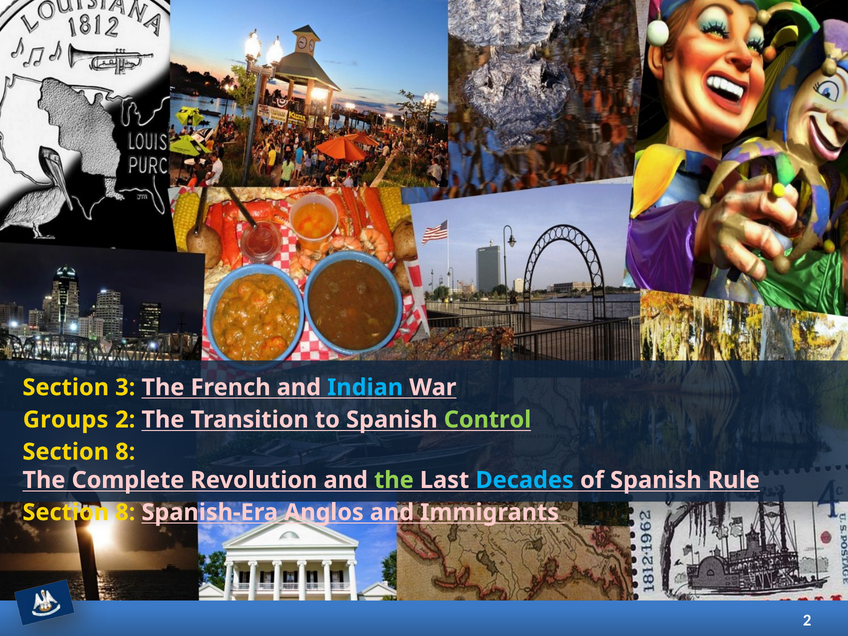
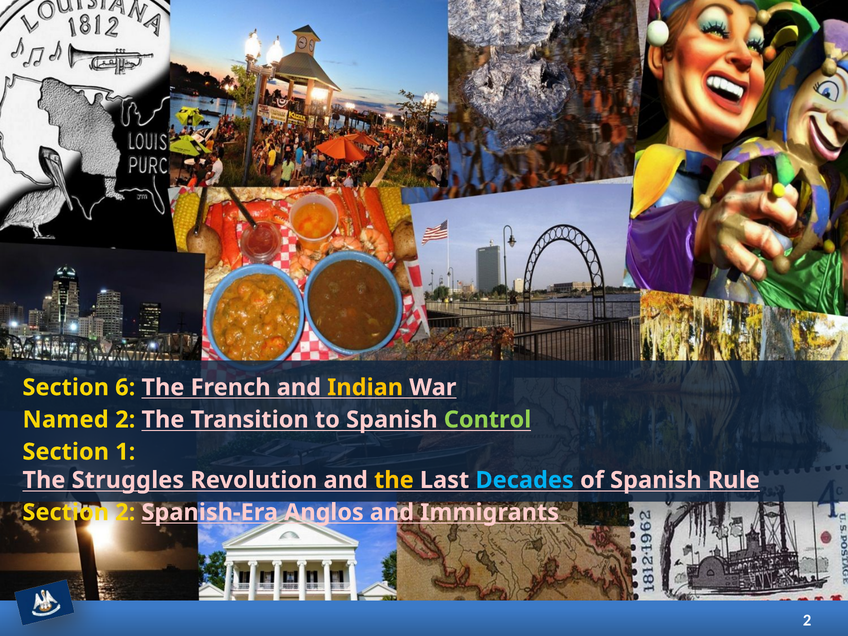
3: 3 -> 6 (125, 387)
Indian colour: light blue -> yellow (365, 387)
Groups: Groups -> Named (66, 420)
8: 8 -> 1 (125, 452)
Complete: Complete -> Struggles (128, 480)
the colour: light green -> yellow (394, 480)
8: 8 -> 2 (125, 512)
